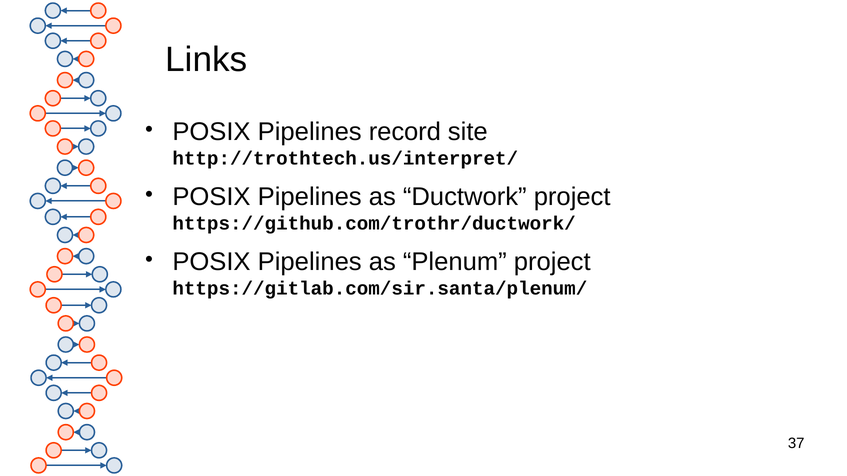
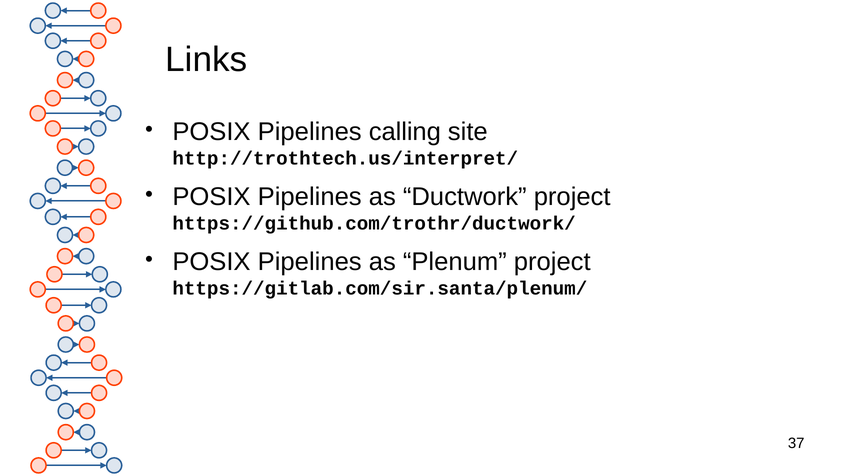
record: record -> calling (405, 132)
